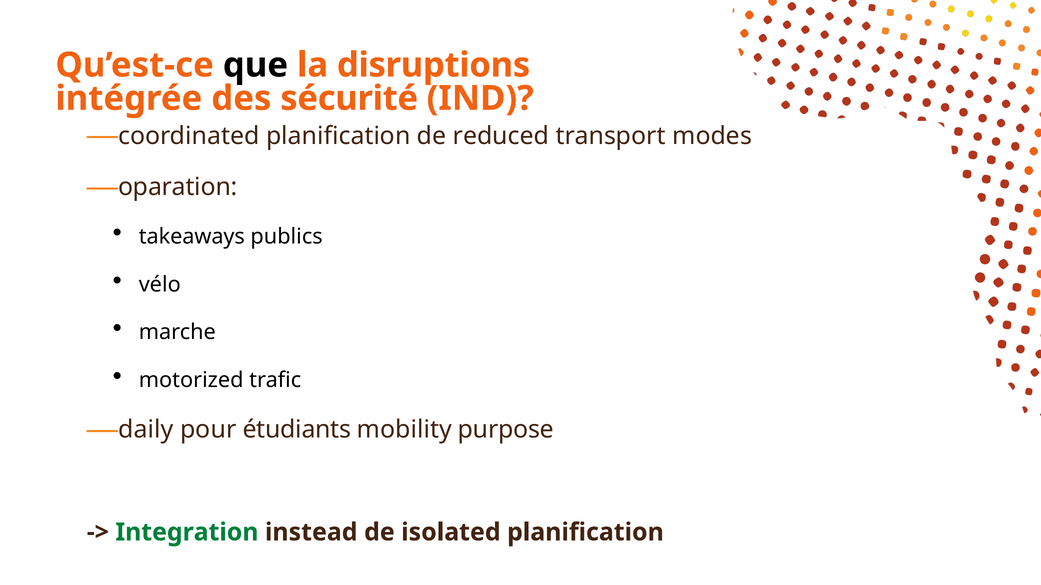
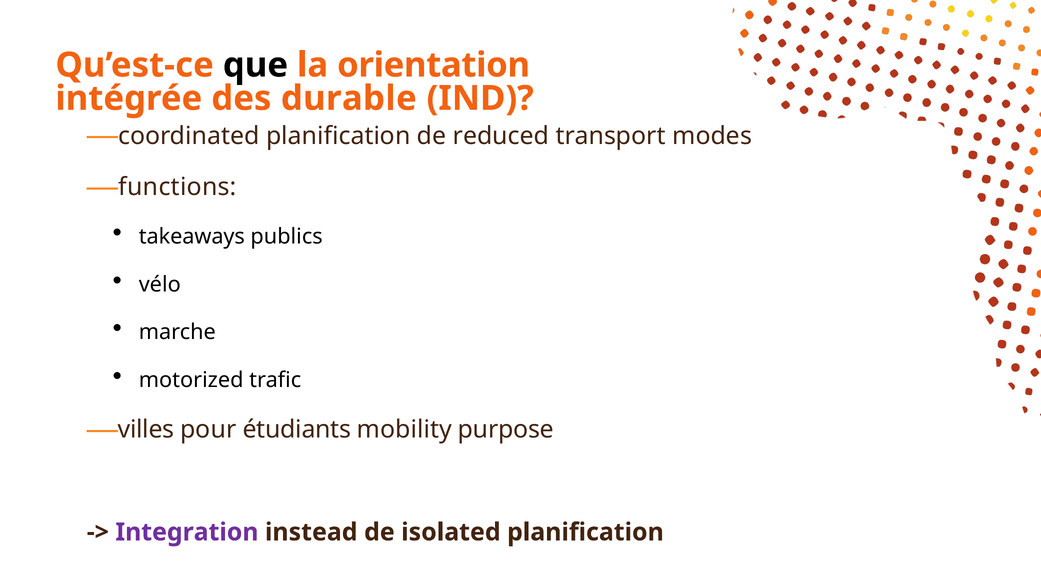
disruptions: disruptions -> orientation (434, 65)
sécurité: sécurité -> durable (349, 98)
oparation: oparation -> functions (178, 187)
daily: daily -> villes (146, 430)
Integration colour: green -> purple (187, 533)
